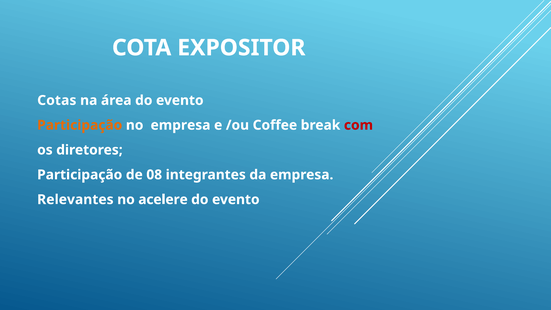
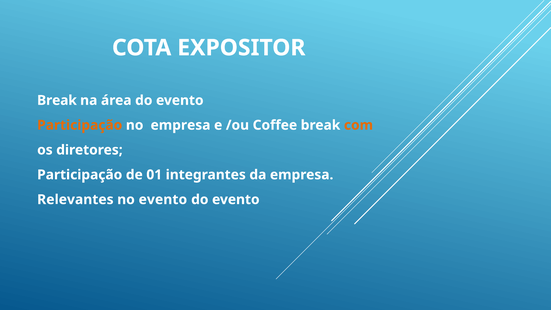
Cotas: Cotas -> Break (57, 100)
com colour: red -> orange (358, 125)
08: 08 -> 01 (154, 175)
no acelere: acelere -> evento (163, 200)
